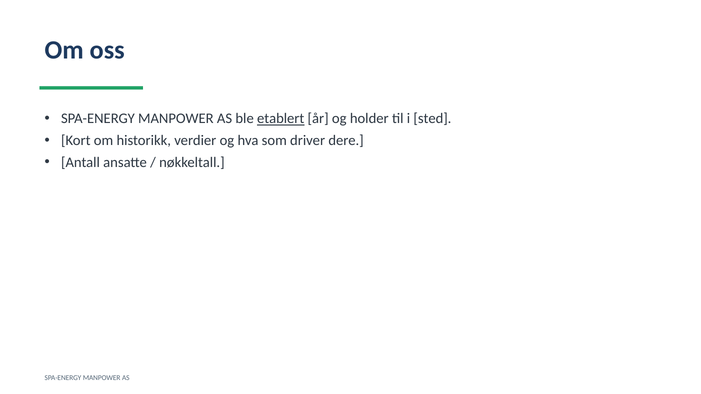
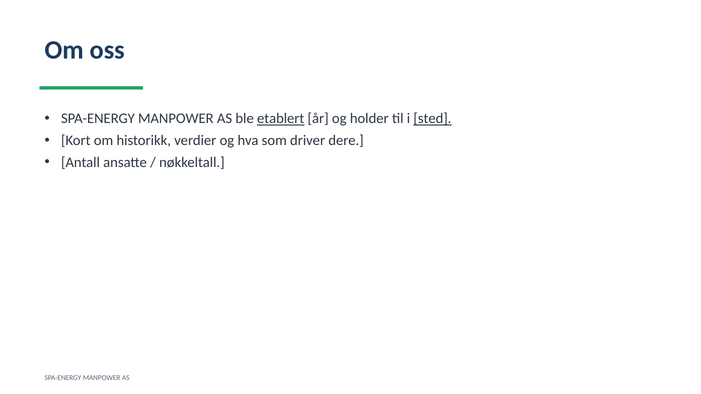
sted underline: none -> present (432, 119)
